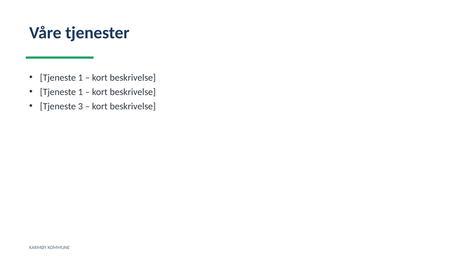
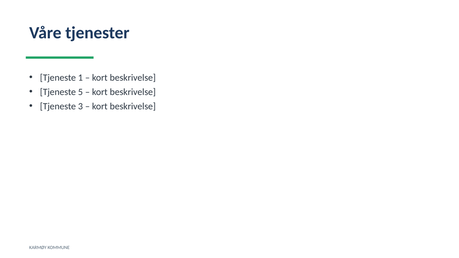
1: 1 -> 5 (80, 92)
